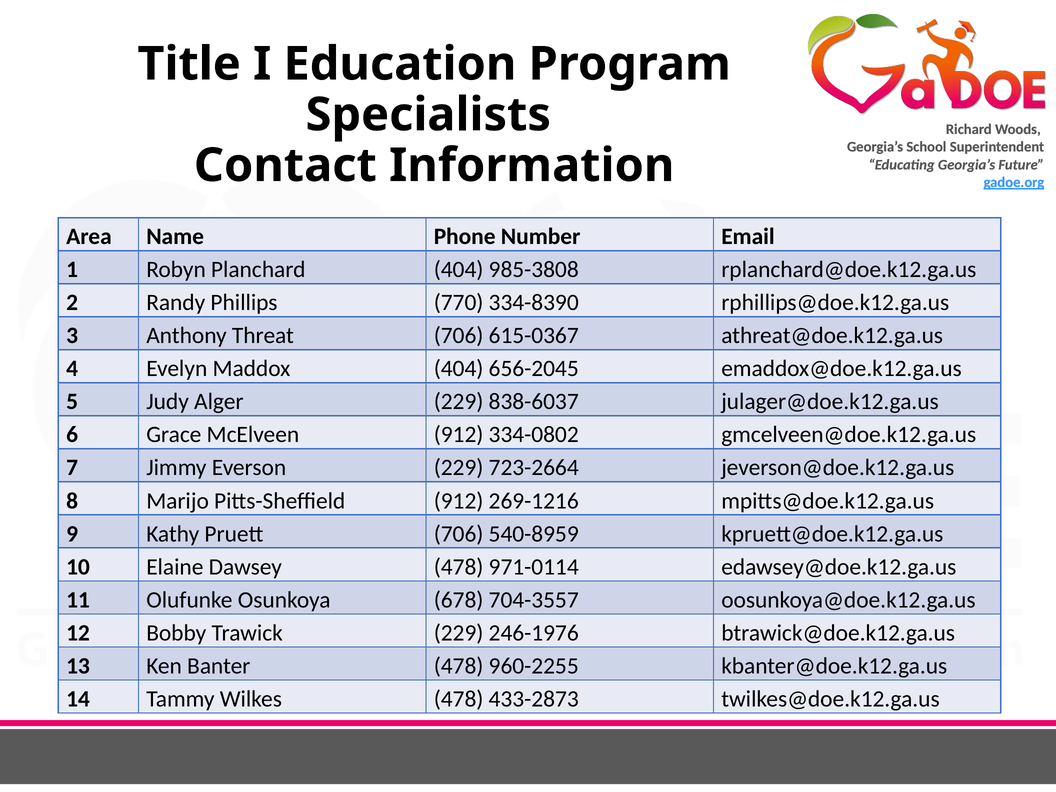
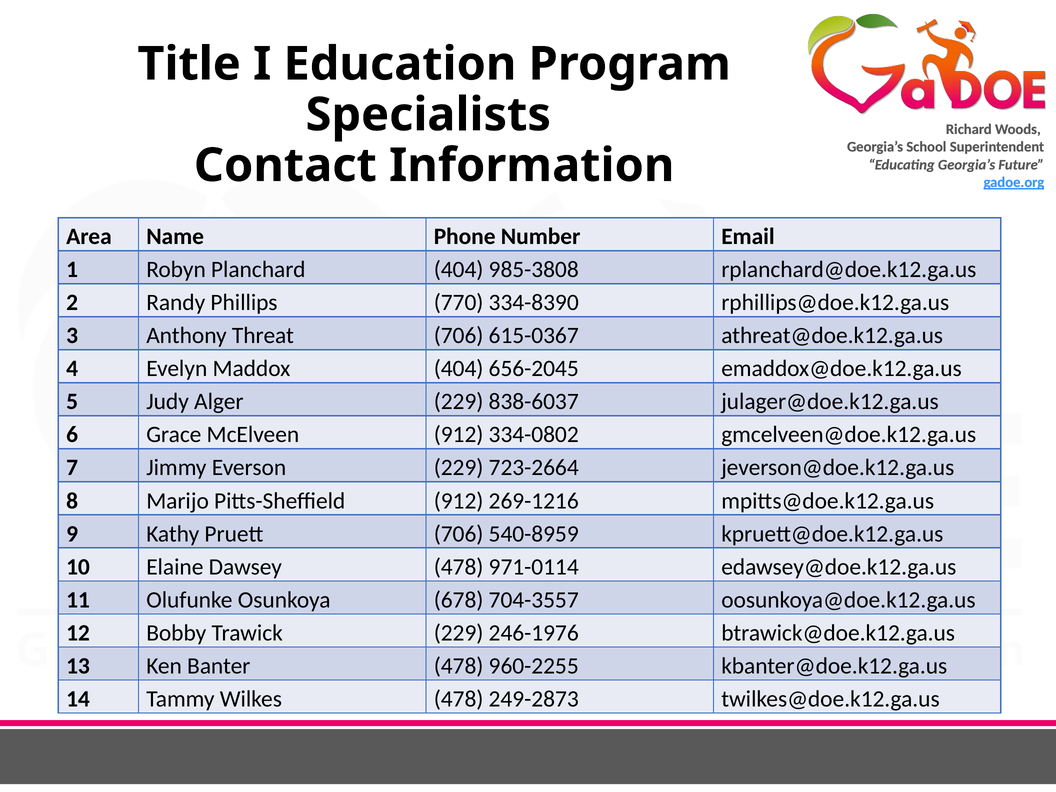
433-2873: 433-2873 -> 249-2873 (534, 699)
